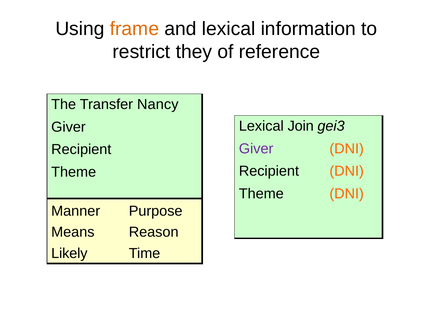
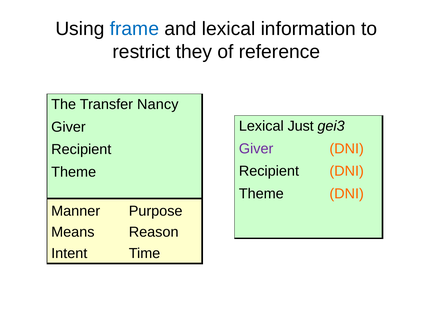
frame colour: orange -> blue (134, 29)
Join: Join -> Just (301, 126)
Likely: Likely -> Intent (69, 253)
